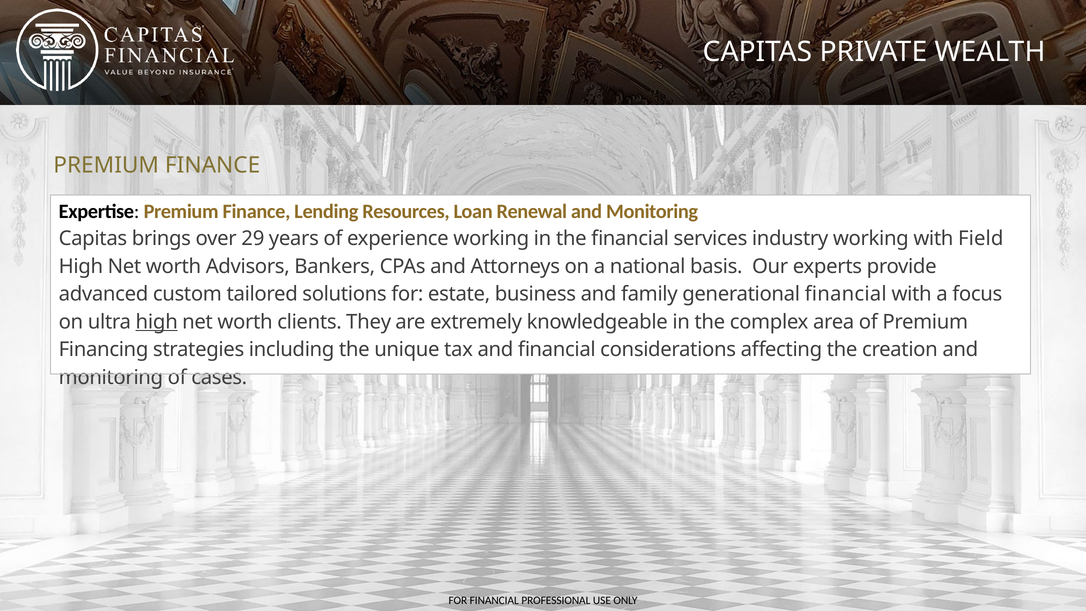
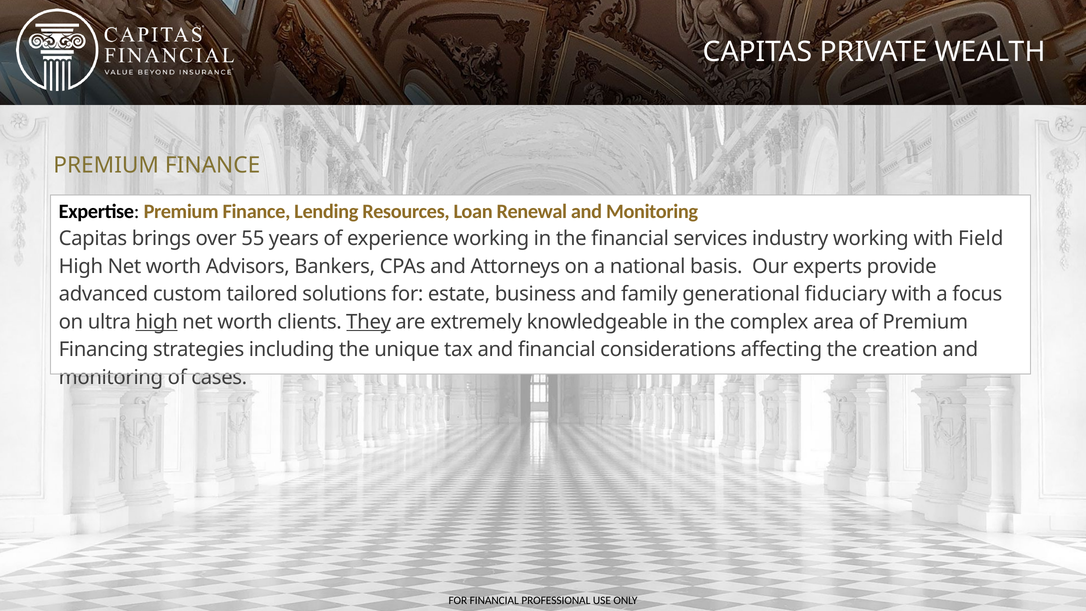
29: 29 -> 55 (253, 239)
generational financial: financial -> fiduciary (846, 294)
They underline: none -> present (369, 322)
